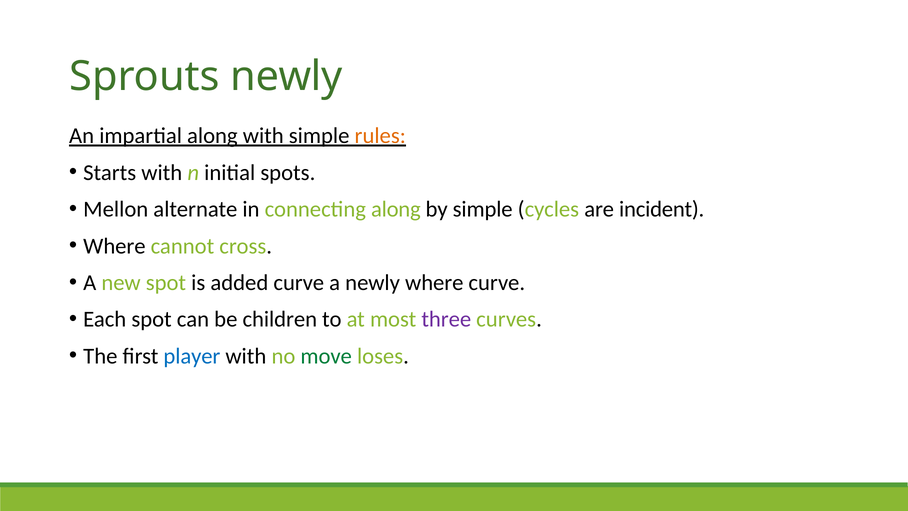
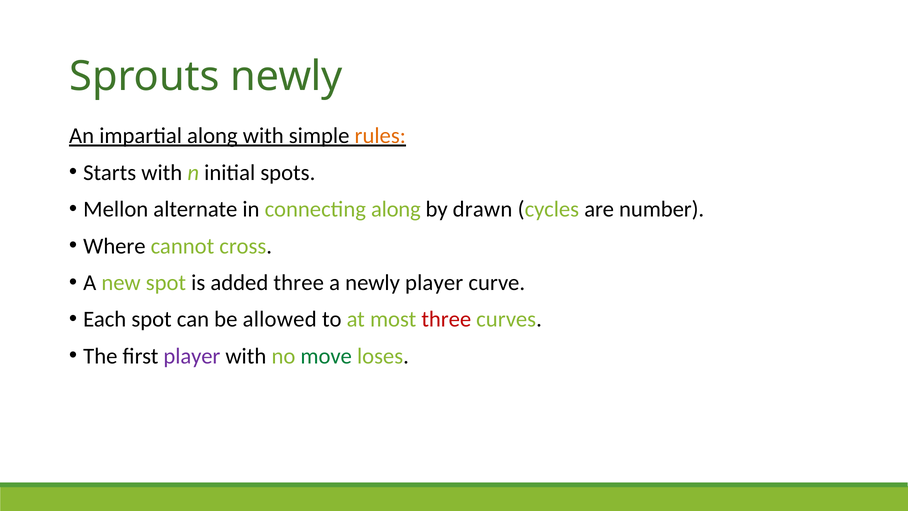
by simple: simple -> drawn (483, 209)
incident: incident -> number (662, 209)
added curve: curve -> three (299, 283)
newly where: where -> player (434, 283)
children: children -> allowed (280, 319)
three colour: purple -> red (446, 319)
player colour: blue -> purple (192, 356)
